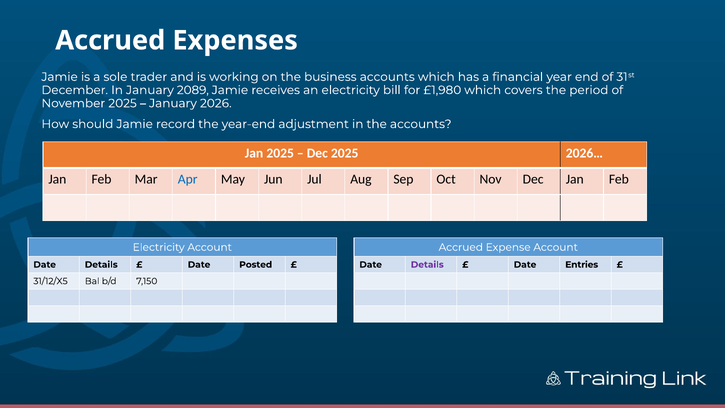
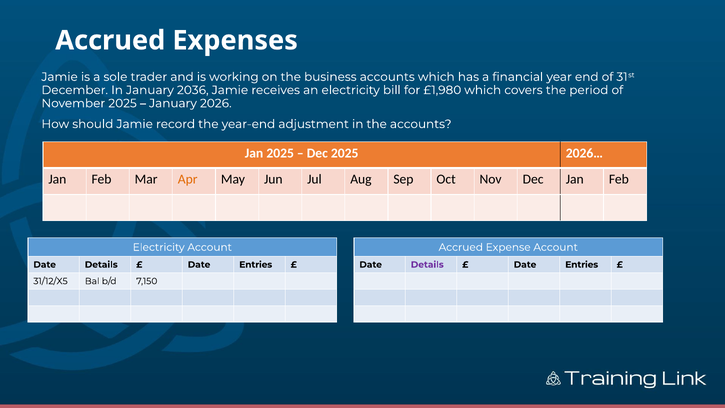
2089: 2089 -> 2036 (193, 90)
Apr colour: blue -> orange (188, 179)
Posted: Posted -> Entries (256, 265)
